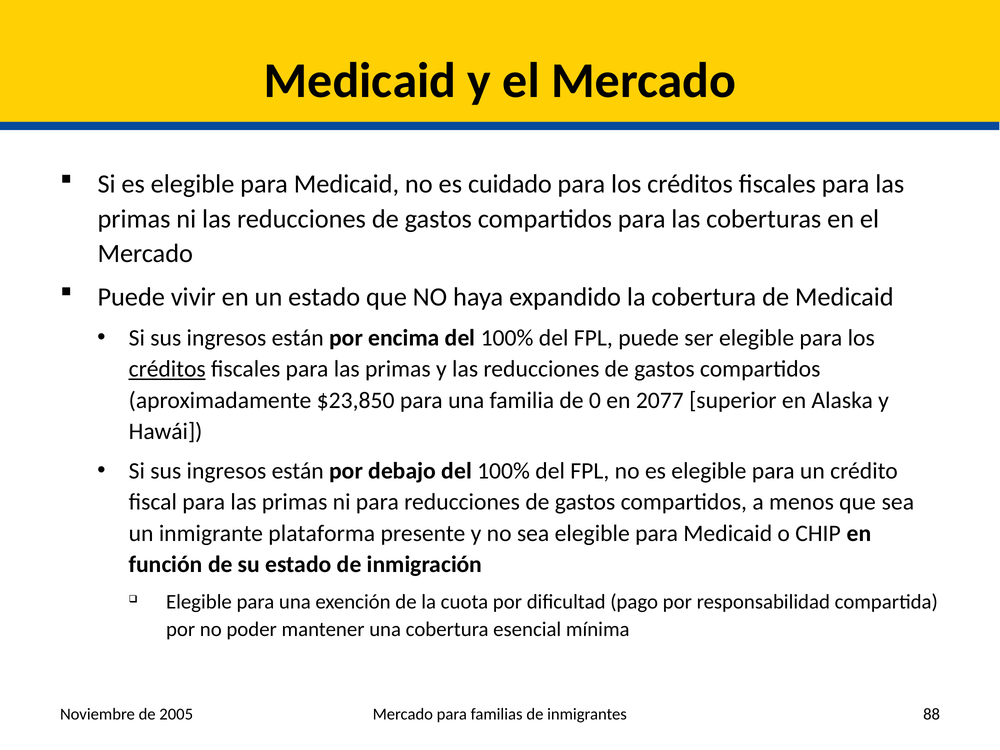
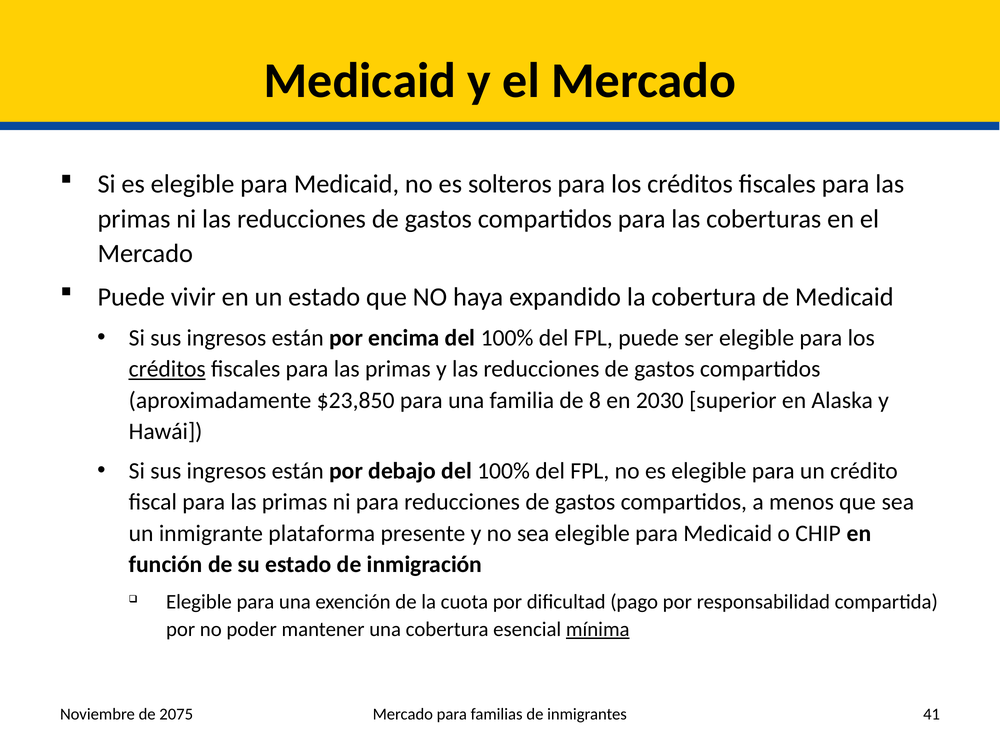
cuidado: cuidado -> solteros (510, 184)
0: 0 -> 8 (595, 400)
2077: 2077 -> 2030 (660, 400)
mínima underline: none -> present (598, 629)
2005: 2005 -> 2075 (176, 714)
88: 88 -> 41 (932, 714)
